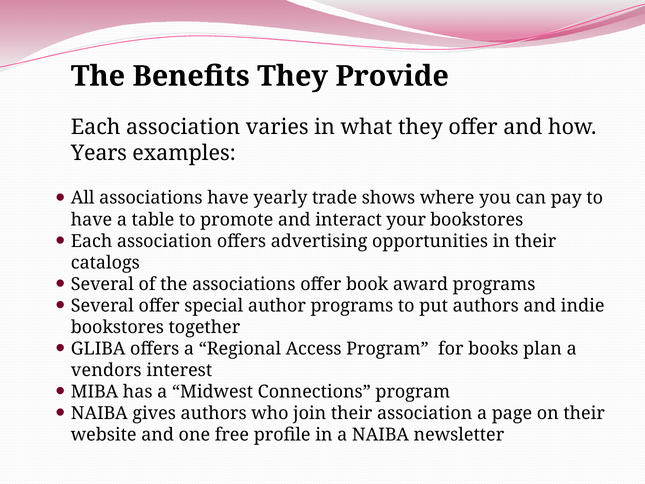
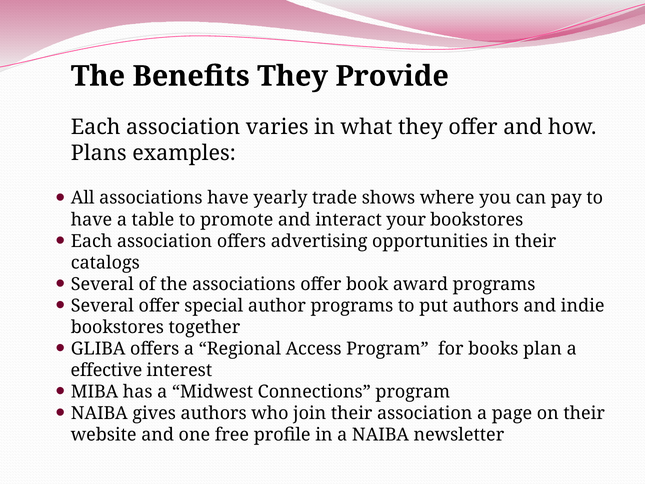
Years: Years -> Plans (99, 153)
vendors: vendors -> effective (106, 370)
